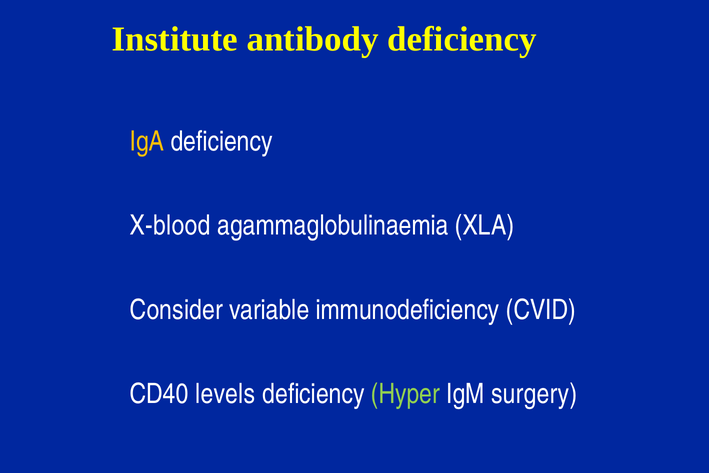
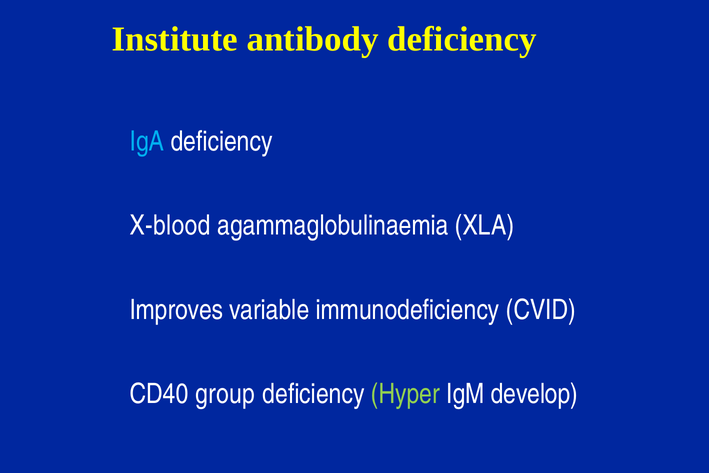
IgA colour: yellow -> light blue (147, 141)
Consider: Consider -> Improves (176, 310)
levels: levels -> group (225, 394)
surgery: surgery -> develop (534, 394)
